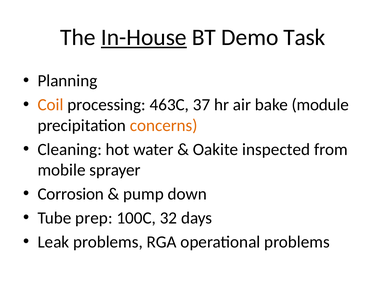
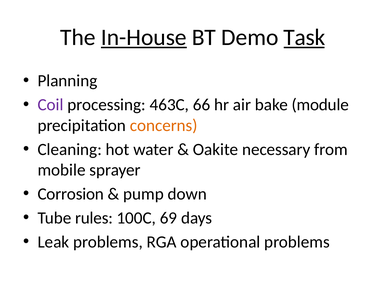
Task underline: none -> present (304, 37)
Coil colour: orange -> purple (51, 105)
37: 37 -> 66 (202, 105)
inspected: inspected -> necessary (276, 149)
prep: prep -> rules (94, 218)
32: 32 -> 69 (168, 218)
